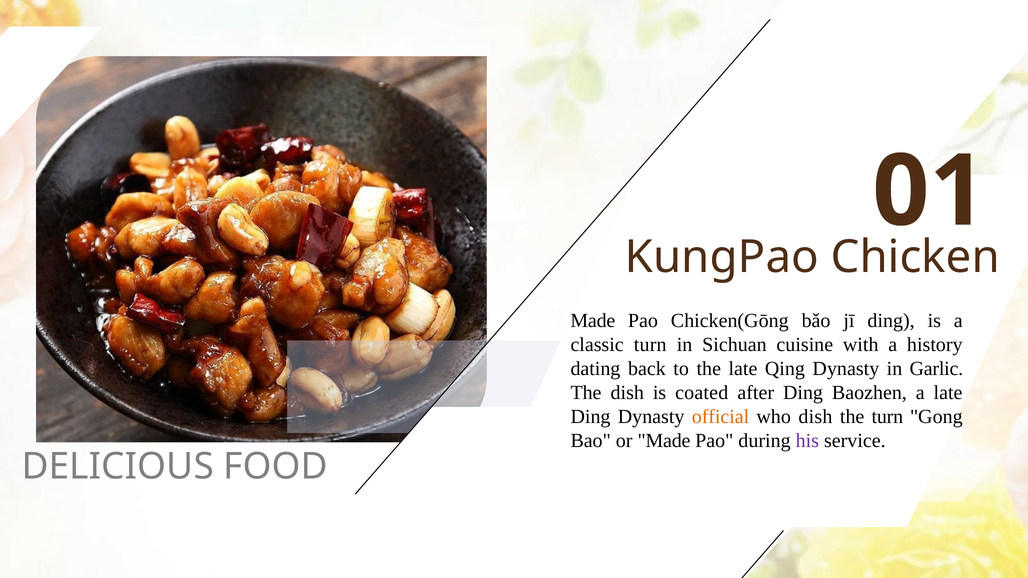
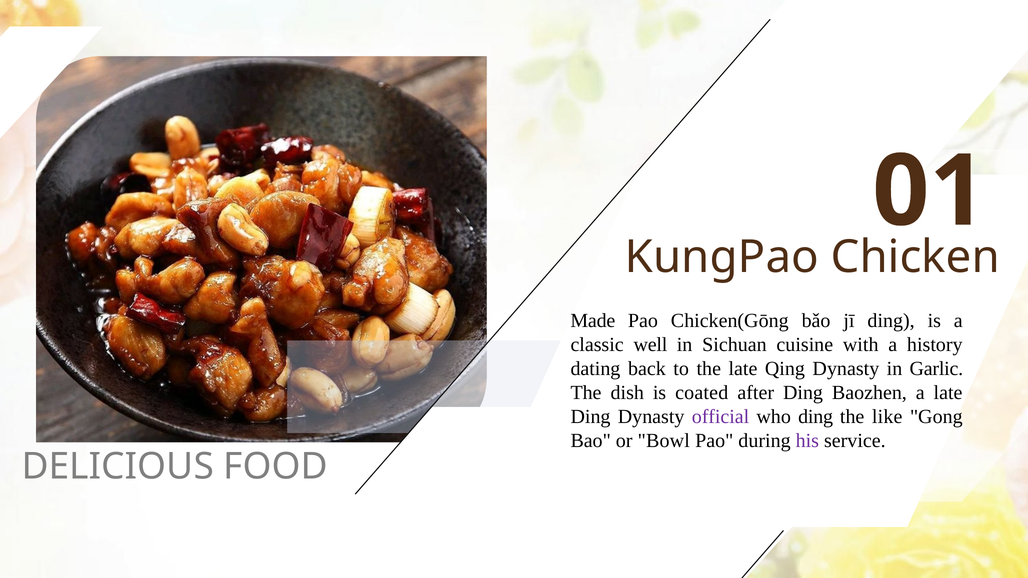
classic turn: turn -> well (650, 345)
official colour: orange -> purple (720, 417)
who dish: dish -> ding (816, 417)
the turn: turn -> like (887, 417)
or Made: Made -> Bowl (664, 441)
